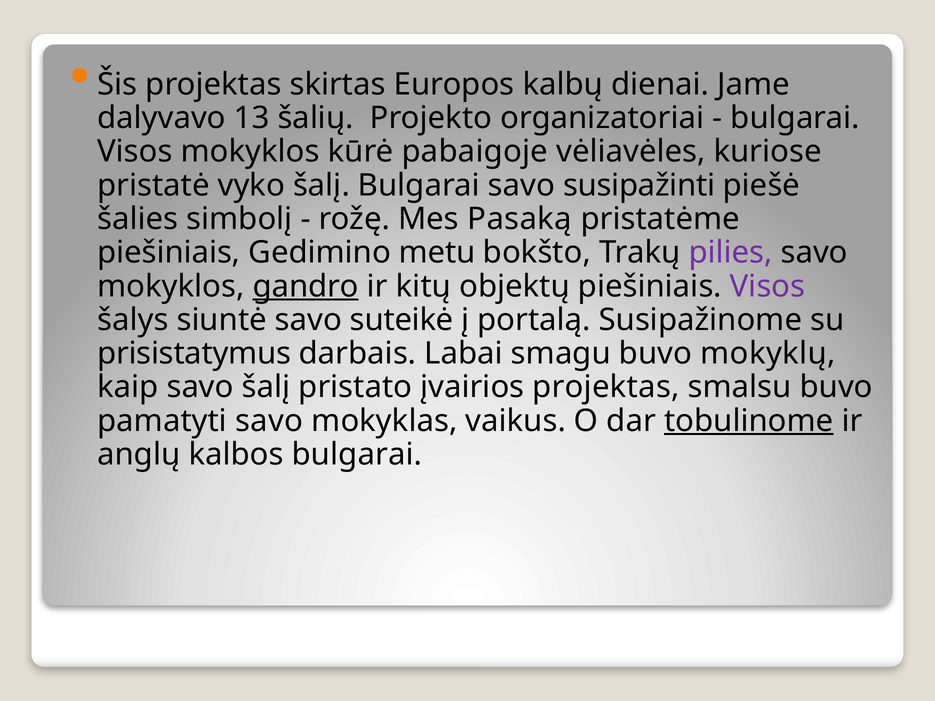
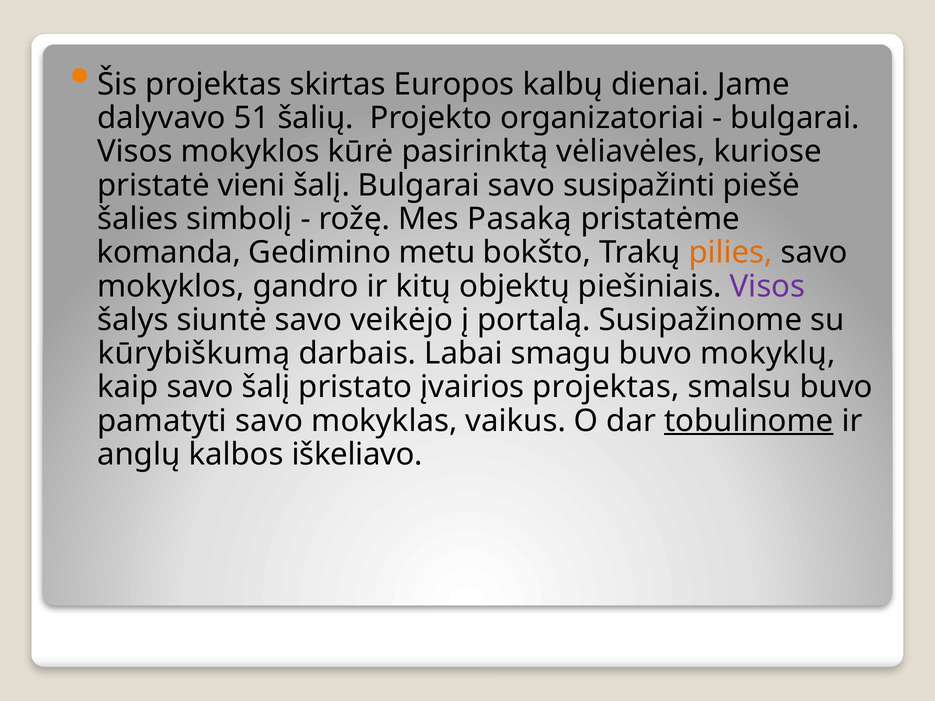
13: 13 -> 51 (252, 118)
pabaigoje: pabaigoje -> pasirinktą (475, 152)
vyko: vyko -> vieni (252, 185)
piešiniais: piešiniais -> komanda (169, 253)
pilies colour: purple -> orange (731, 253)
gandro underline: present -> none (306, 286)
suteikė: suteikė -> veikėjo (402, 320)
prisistatymus: prisistatymus -> kūrybiškumą (194, 354)
kalbos bulgarai: bulgarai -> iškeliavo (357, 455)
